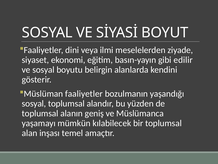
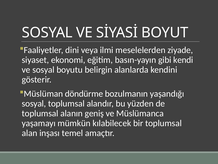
edilir: edilir -> kendi (183, 60)
Müslüman faaliyetler: faaliyetler -> döndürme (84, 93)
